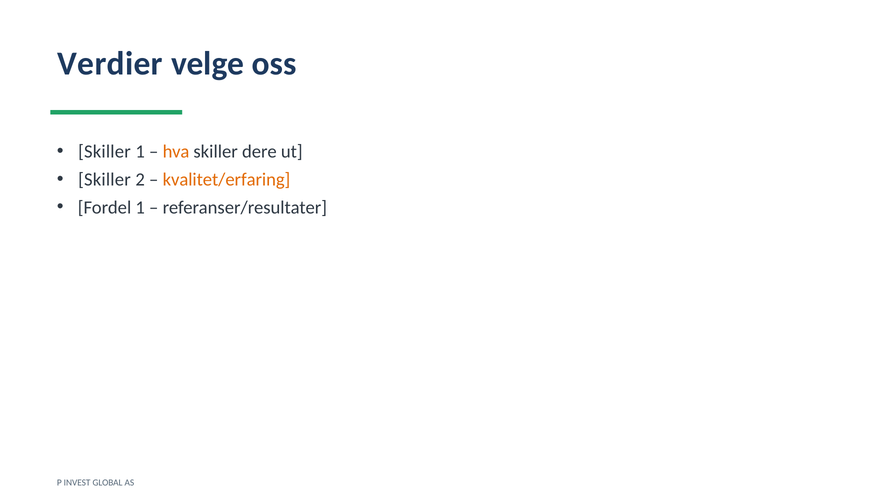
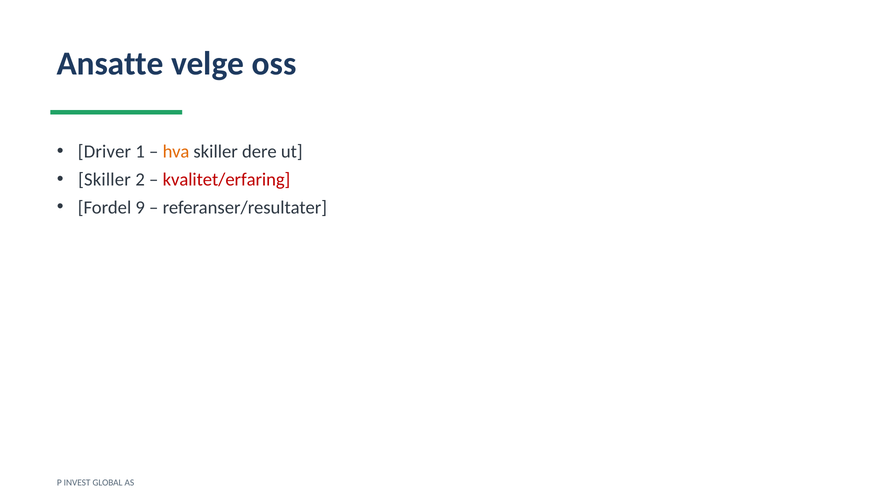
Verdier: Verdier -> Ansatte (110, 64)
Skiller: Skiller -> Driver (104, 151)
kvalitet/erfaring colour: orange -> red (226, 179)
Fordel 1: 1 -> 9 (140, 207)
